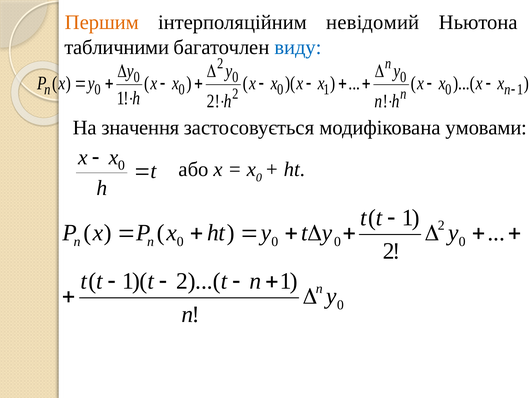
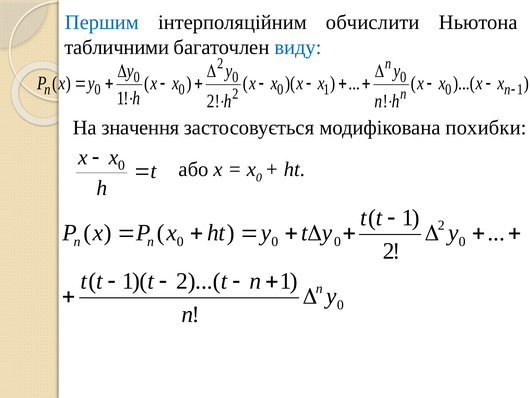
Першим colour: orange -> blue (102, 22)
невідомий: невідомий -> обчислити (373, 22)
умовами: умовами -> похибки (486, 128)
